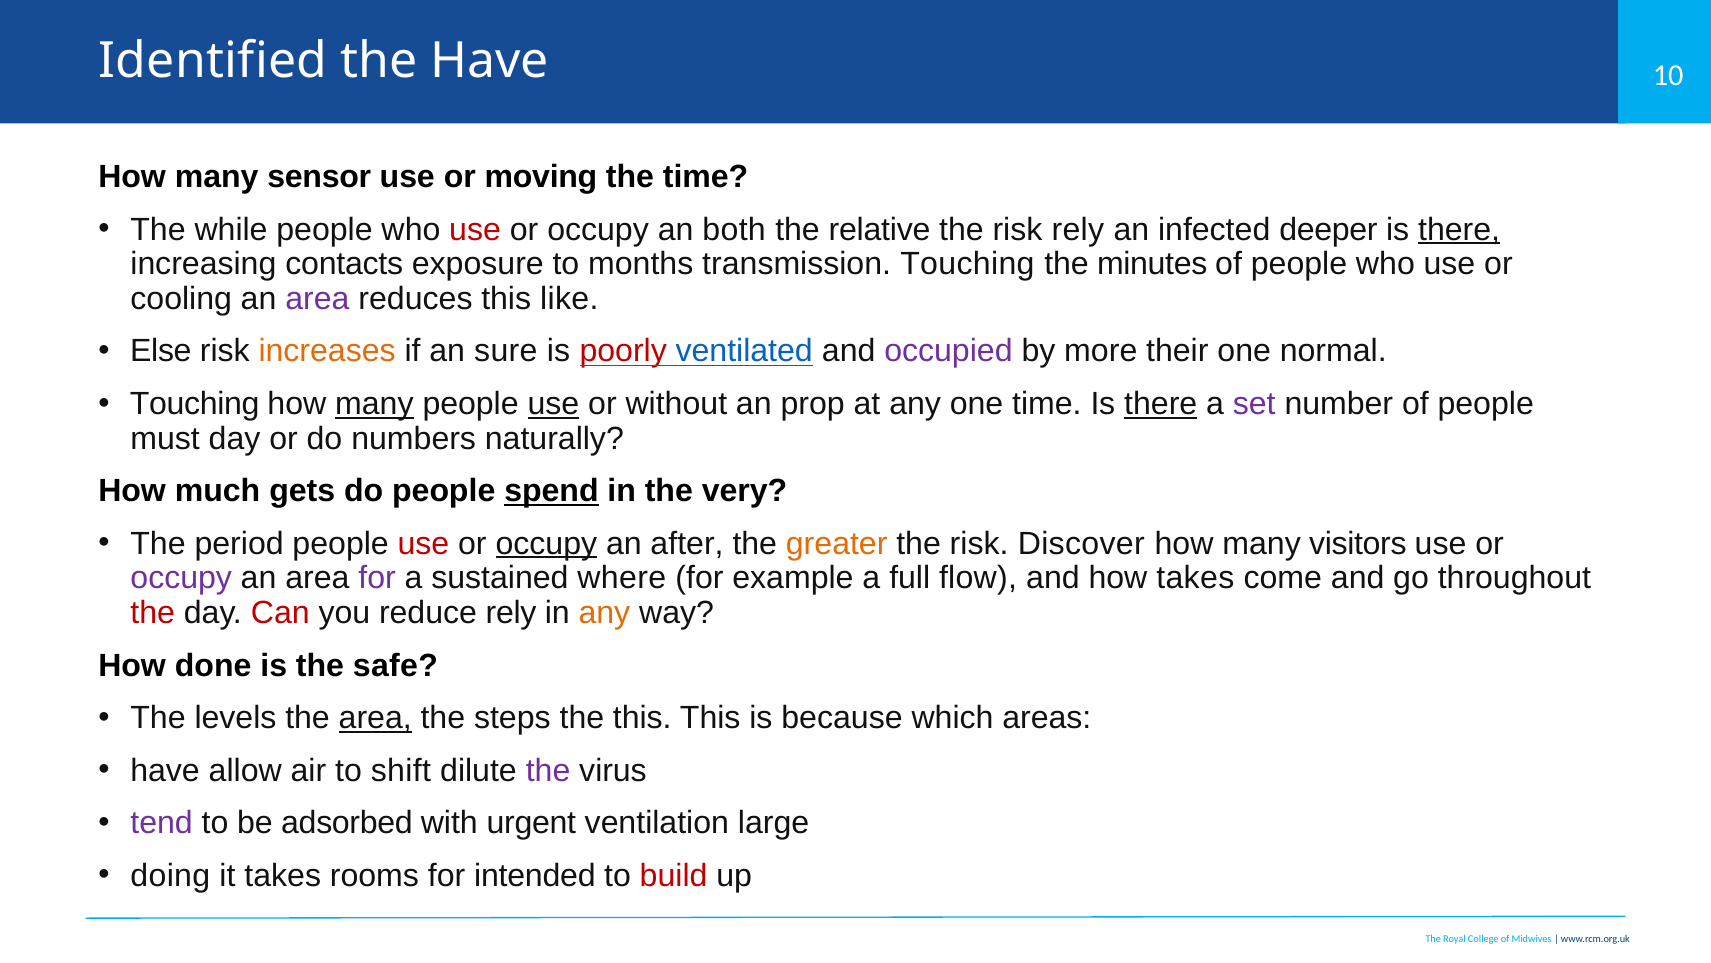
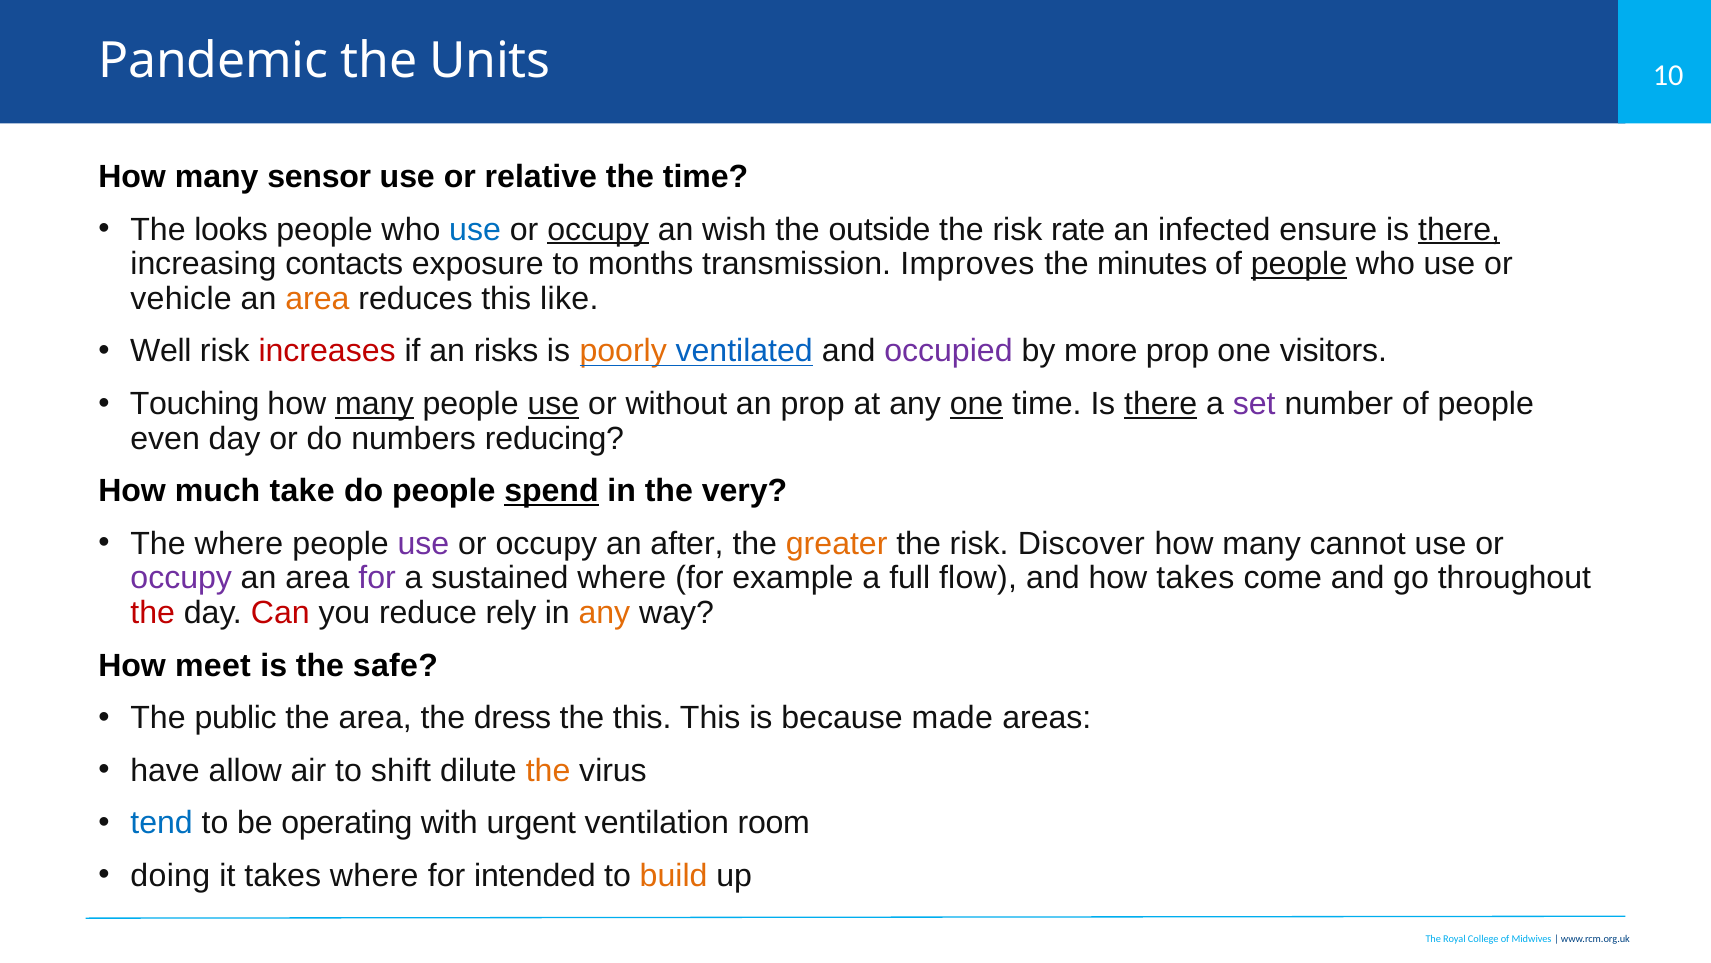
Identified: Identified -> Pandemic (213, 61)
the Have: Have -> Units (490, 61)
moving: moving -> relative (541, 177)
while: while -> looks (231, 229)
use colour: red -> blue (475, 229)
occupy underline: none -> present (598, 229)
both: both -> wish (734, 229)
relative: relative -> outside (880, 229)
risk rely: rely -> rate (1078, 229)
deeper: deeper -> ensure (1328, 229)
transmission Touching: Touching -> Improves (967, 264)
people underline: none -> present (1299, 264)
cooling: cooling -> vehicle (181, 299)
area colour: purple -> orange (317, 299)
Else: Else -> Well (161, 351)
increases colour: orange -> red (327, 351)
sure: sure -> risks (506, 351)
poorly colour: red -> orange (623, 351)
more their: their -> prop (1178, 351)
normal: normal -> visitors (1333, 351)
one underline: none -> present (977, 404)
must: must -> even (165, 438)
naturally: naturally -> reducing (554, 438)
gets: gets -> take (302, 491)
The period: period -> where (239, 543)
use colour: red -> purple (423, 543)
occupy underline: present -> none (546, 543)
visitors: visitors -> cannot (1358, 543)
done: done -> meet (213, 665)
levels: levels -> public (236, 718)
area underline: present -> none (375, 718)
steps: steps -> dress (512, 718)
which: which -> made (952, 718)
the colour: purple -> orange (548, 770)
tend colour: purple -> blue (162, 823)
adsorbed: adsorbed -> operating (347, 823)
large: large -> room (774, 823)
takes rooms: rooms -> where (374, 875)
build colour: red -> orange (674, 875)
